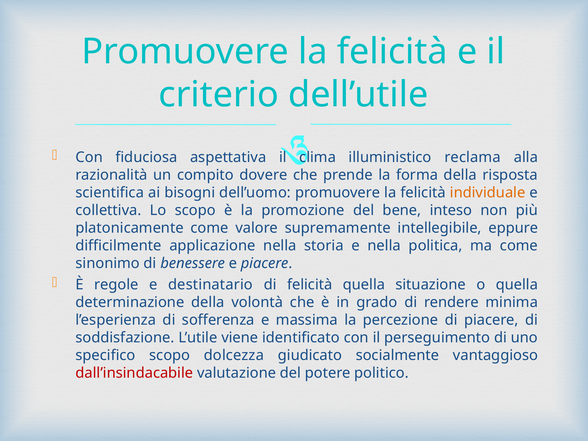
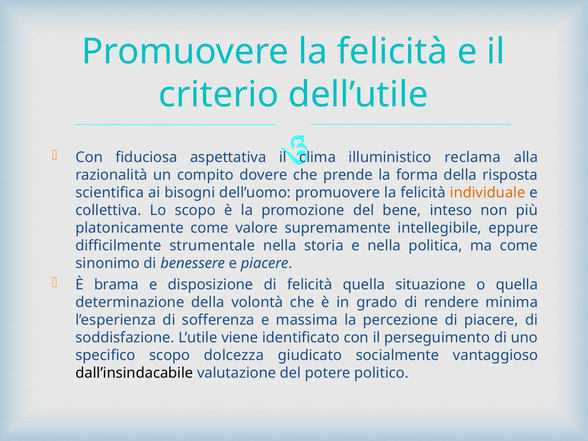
applicazione: applicazione -> strumentale (212, 246)
regole: regole -> brama (116, 285)
destinatario: destinatario -> disposizione (211, 285)
dall’insindacabile colour: red -> black (134, 373)
